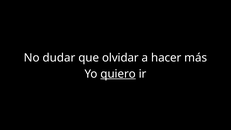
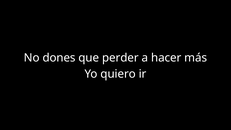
dudar: dudar -> dones (59, 58)
olvidar: olvidar -> perder (120, 58)
quiero underline: present -> none (118, 74)
